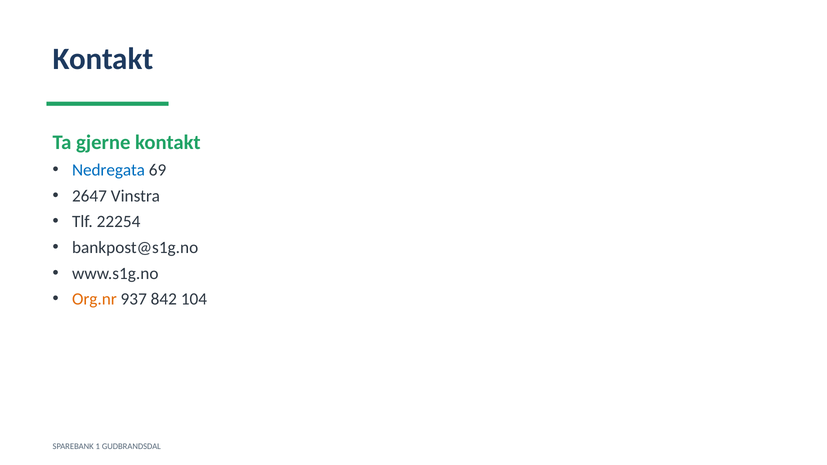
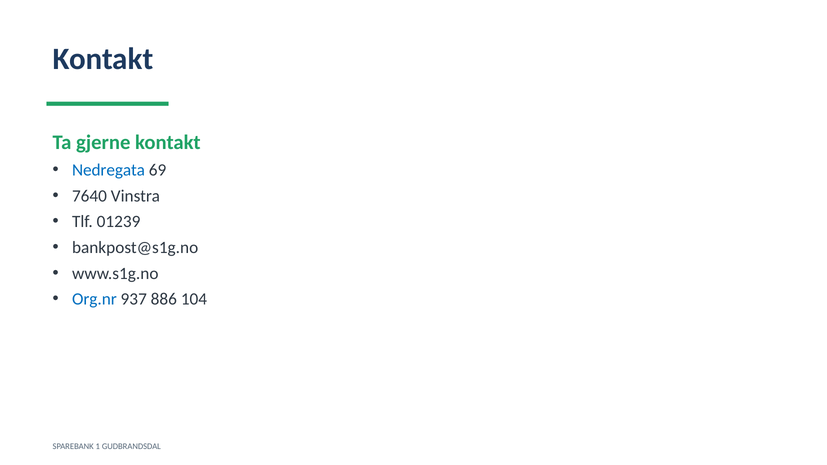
2647: 2647 -> 7640 (89, 196)
22254: 22254 -> 01239 (119, 222)
Org.nr colour: orange -> blue (94, 299)
842: 842 -> 886 (164, 299)
